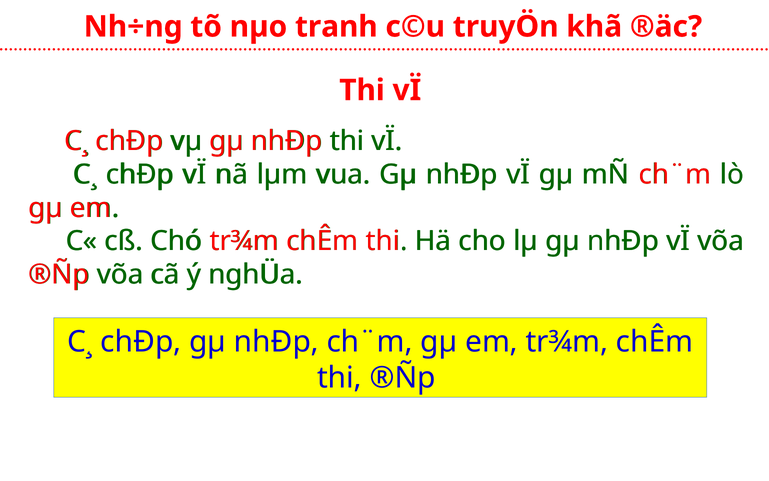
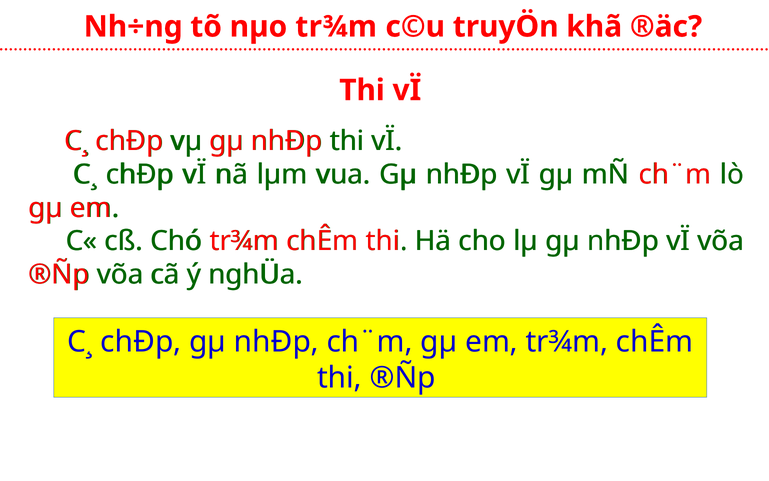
nµo tranh: tranh -> tr¾m (336, 27)
